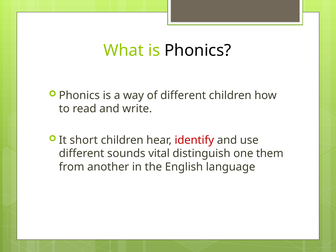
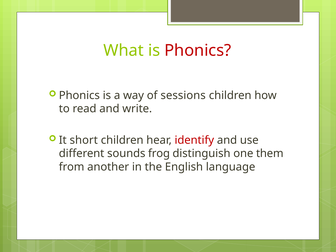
Phonics colour: black -> red (198, 50)
of different: different -> sessions (183, 95)
vital: vital -> frog (159, 154)
